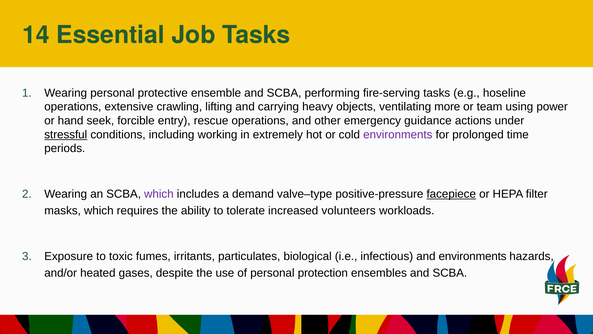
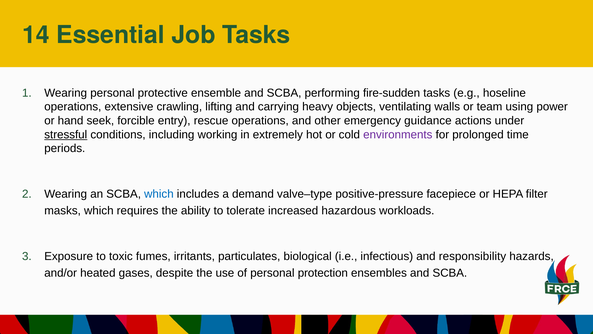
fire-serving: fire-serving -> fire-sudden (392, 93)
more: more -> walls (447, 107)
which colour: purple -> blue (159, 194)
facepiece underline: present -> none (451, 194)
volunteers: volunteers -> hazardous (349, 211)
and environments: environments -> responsibility (472, 256)
